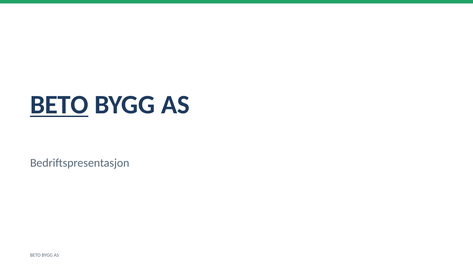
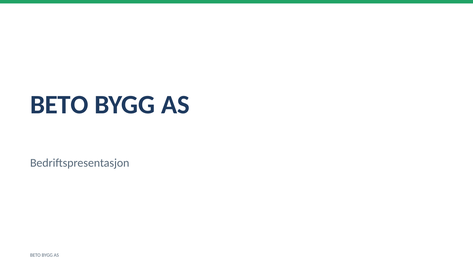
BETO underline: present -> none (59, 105)
